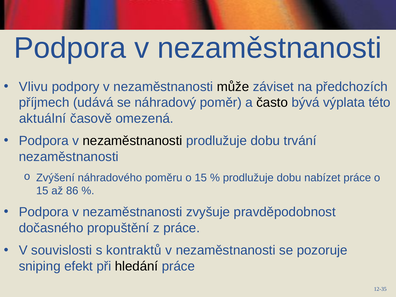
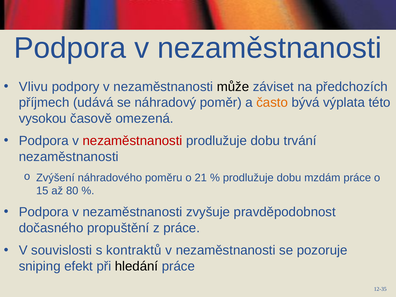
často colour: black -> orange (272, 103)
aktuální: aktuální -> vysokou (43, 118)
nezaměstnanosti colour: black -> red (132, 141)
poměru o 15: 15 -> 21 (201, 178)
nabízet: nabízet -> mzdám (322, 178)
86: 86 -> 80 (72, 191)
